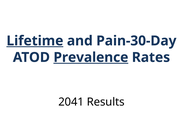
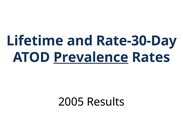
Lifetime underline: present -> none (35, 41)
Pain-30-Day: Pain-30-Day -> Rate-30-Day (136, 41)
2041: 2041 -> 2005 (71, 101)
